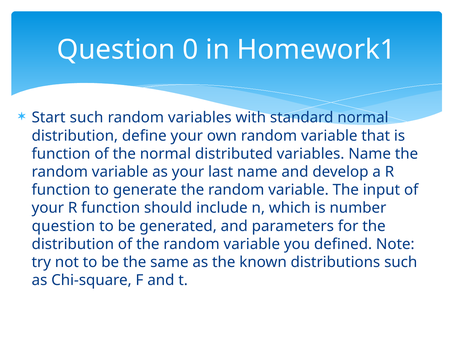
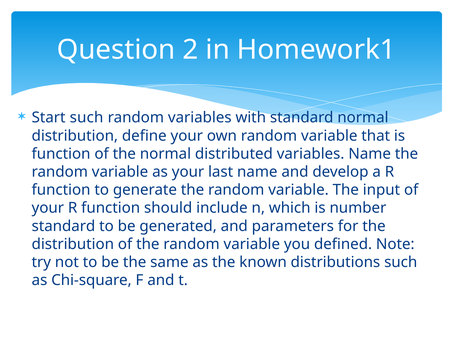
0: 0 -> 2 (190, 50)
question: question -> standard (63, 227)
